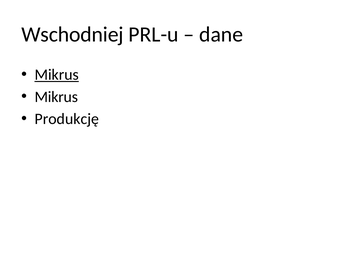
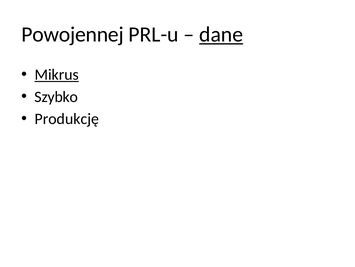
Wschodniej: Wschodniej -> Powojennej (73, 34)
dane underline: none -> present (221, 34)
Mikrus: Mikrus -> Szybko (56, 97)
